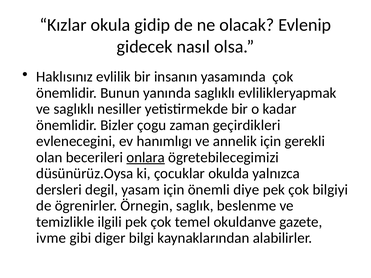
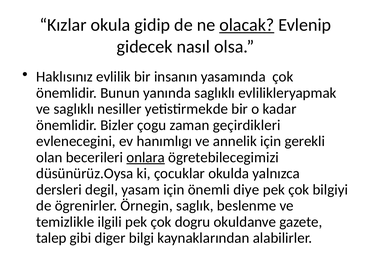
olacak underline: none -> present (247, 25)
temel: temel -> dogru (193, 222)
ivme: ivme -> talep (51, 238)
